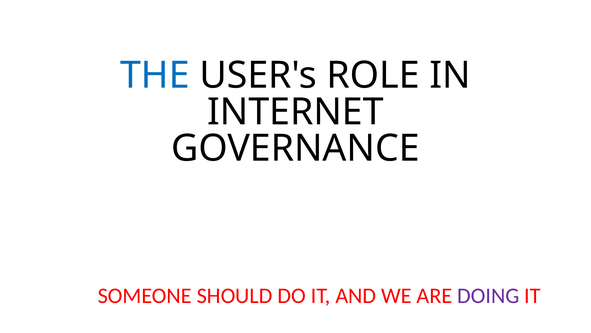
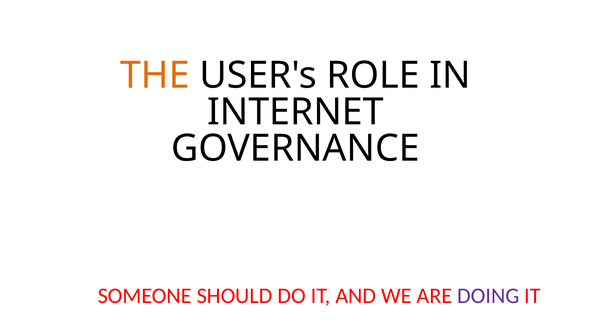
THE colour: blue -> orange (155, 75)
